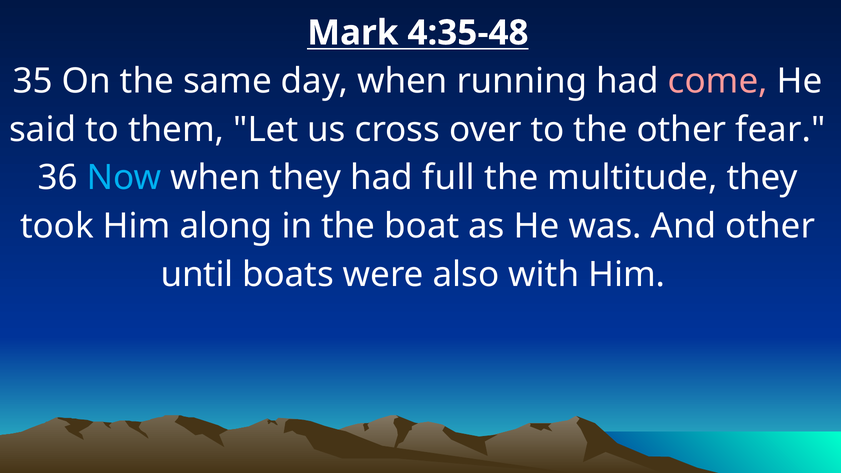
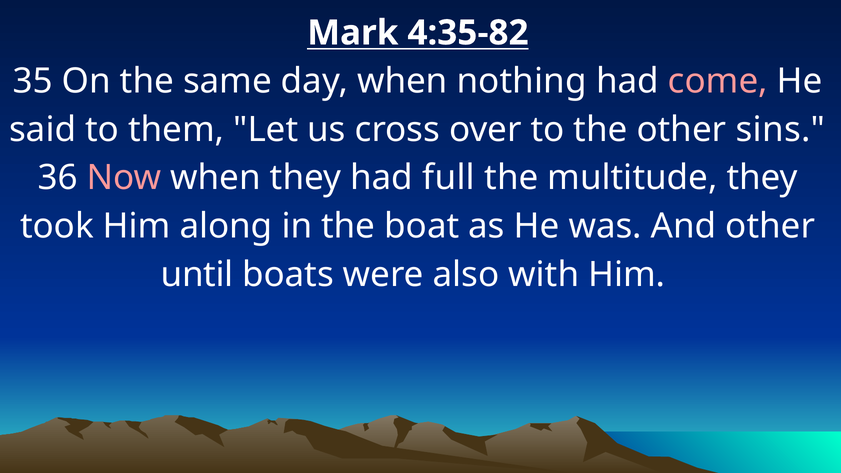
4:35-48: 4:35-48 -> 4:35-82 (468, 33)
running: running -> nothing (522, 81)
fear: fear -> sins (780, 130)
Now colour: light blue -> pink (124, 178)
